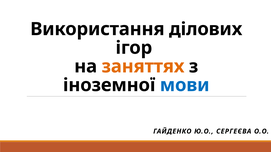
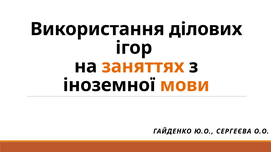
мови colour: blue -> orange (185, 85)
